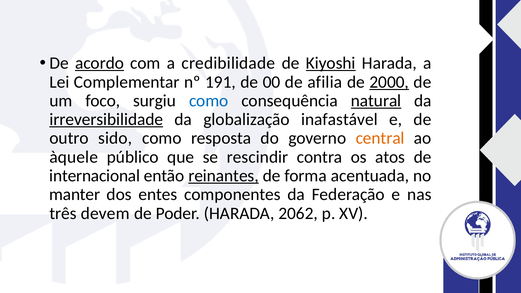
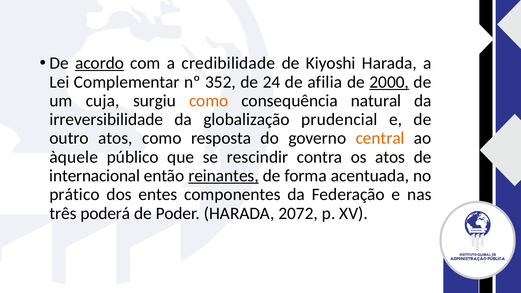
Kiyoshi underline: present -> none (331, 63)
191: 191 -> 352 (220, 82)
00: 00 -> 24 (272, 82)
foco: foco -> cuja (103, 101)
como colour: blue -> orange (209, 101)
natural underline: present -> none (376, 101)
irreversibilidade underline: present -> none (106, 119)
inafastável: inafastável -> prudencial (339, 119)
outro sido: sido -> atos (115, 138)
manter: manter -> prático (75, 195)
devem: devem -> poderá (105, 213)
2062: 2062 -> 2072 (298, 213)
